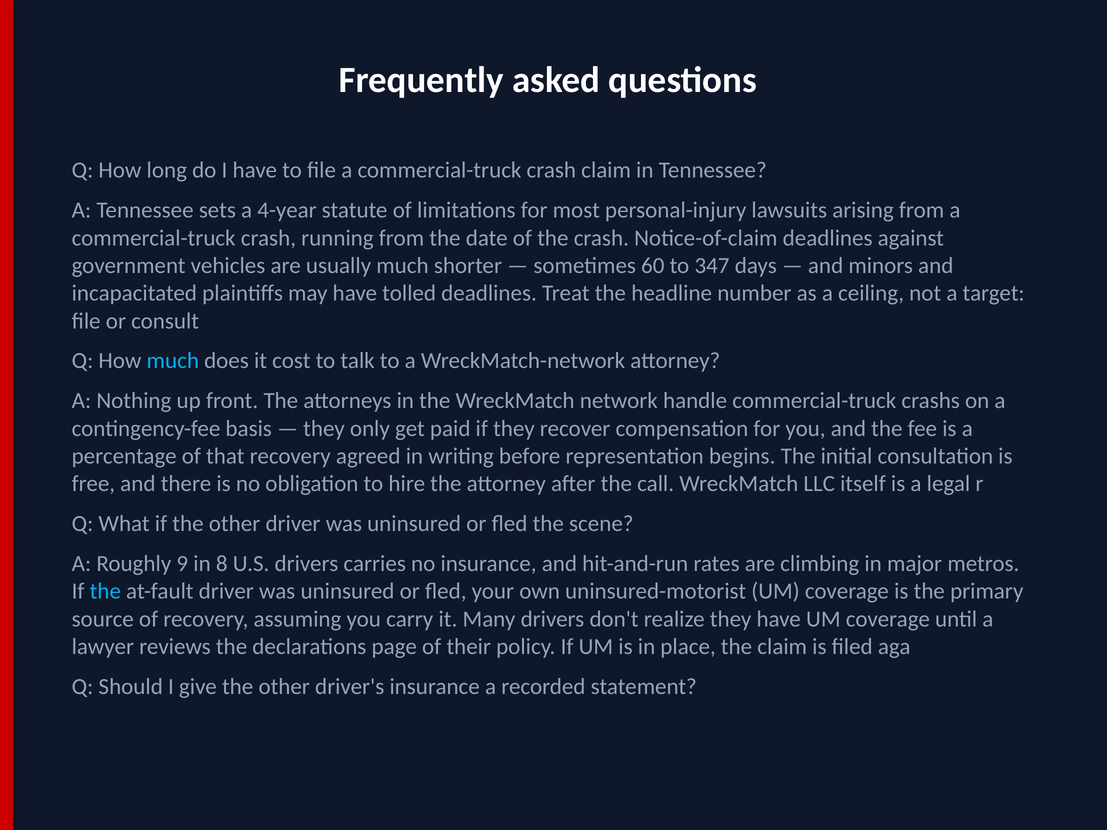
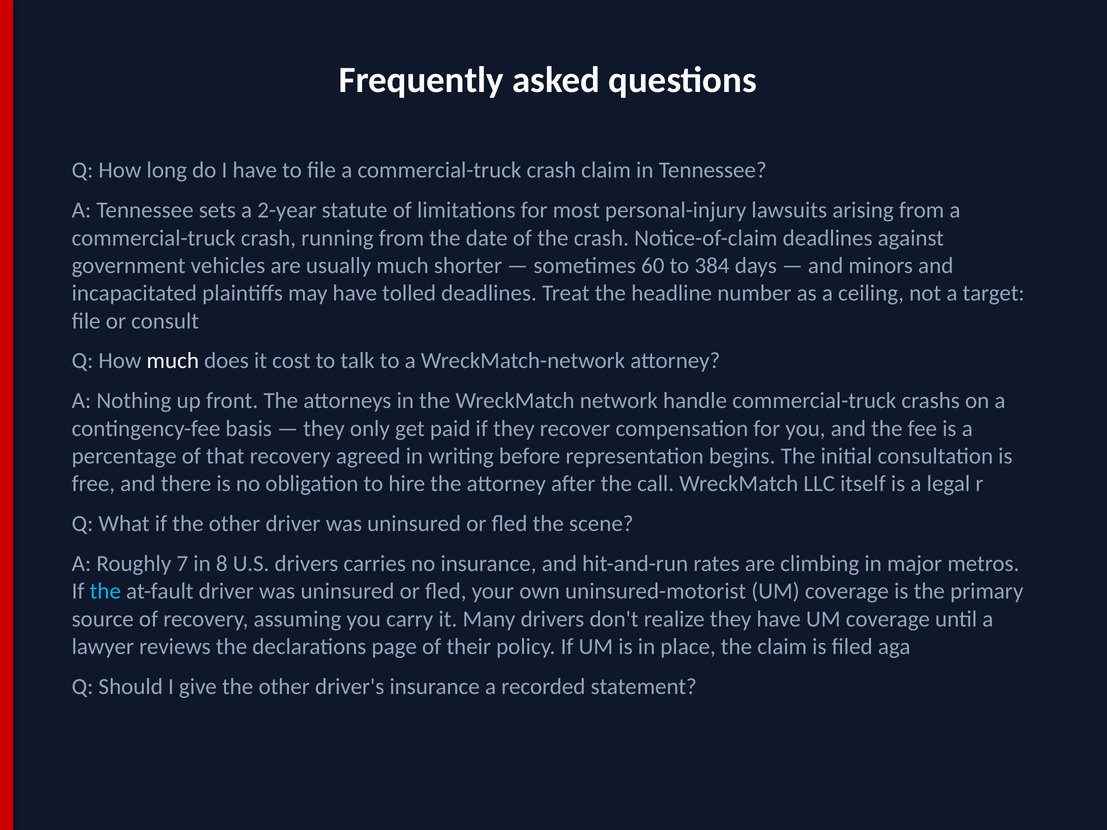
4-year: 4-year -> 2-year (287, 210)
347: 347 -> 384 (712, 266)
much colour: light blue -> white (173, 361)
9: 9 -> 7 (182, 564)
